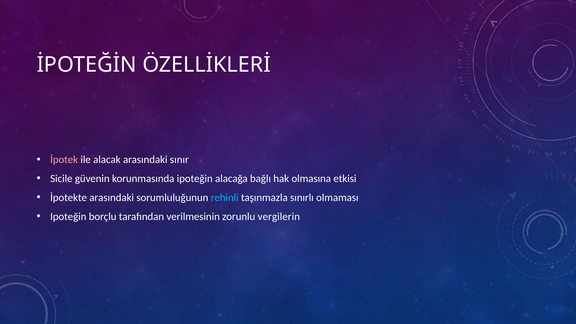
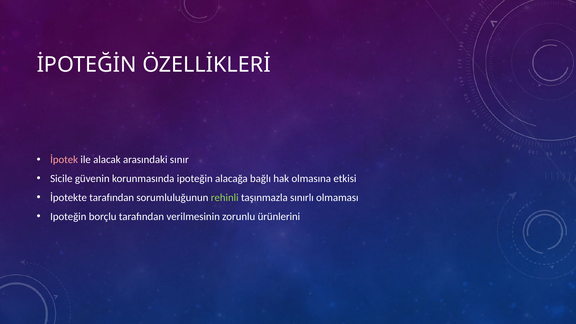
İpotekte arasındaki: arasındaki -> tarafından (112, 198)
rehinli colour: light blue -> light green (225, 198)
vergilerin: vergilerin -> ürünlerini (279, 217)
